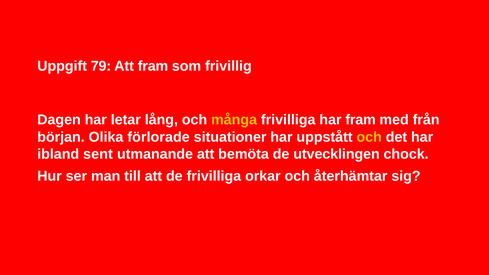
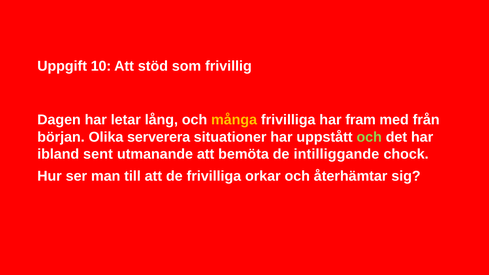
79: 79 -> 10 (101, 66)
Att fram: fram -> stöd (153, 66)
förlorade: förlorade -> serverera (159, 137)
och colour: yellow -> light green (369, 137)
utvecklingen: utvecklingen -> intilliggande (336, 154)
